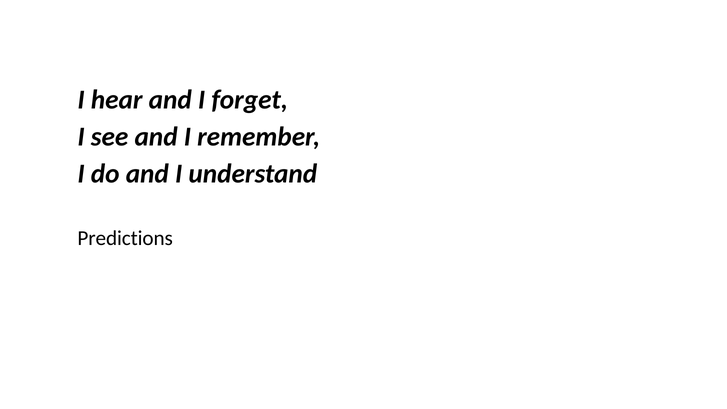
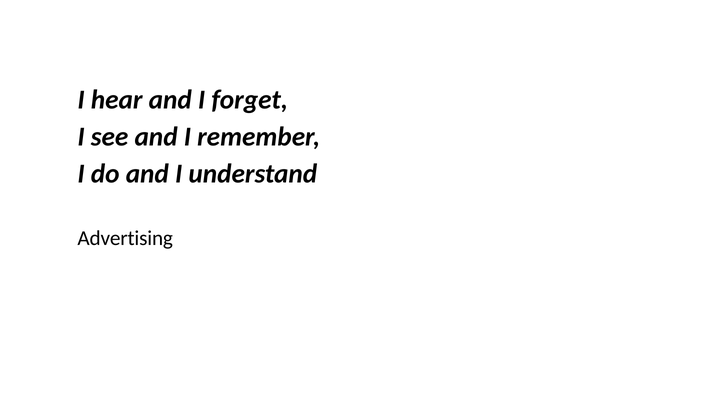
Predictions: Predictions -> Advertising (125, 238)
